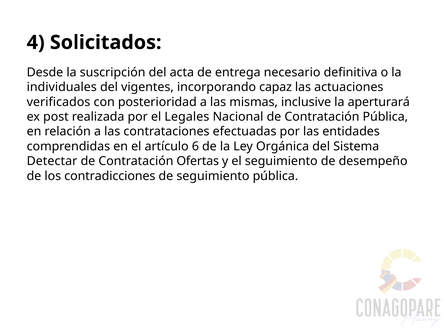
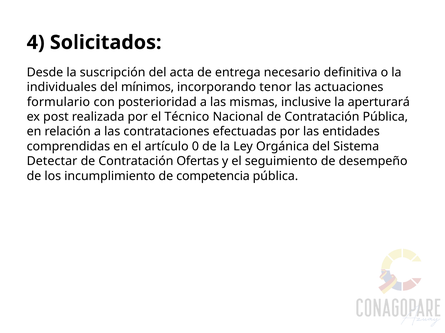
vigentes: vigentes -> mínimos (148, 87)
capaz: capaz -> tenor (275, 87)
verificados: verificados -> formulario (58, 102)
Legales: Legales -> Técnico (187, 117)
6: 6 -> 0 (195, 147)
contradicciones: contradicciones -> incumplimiento (110, 176)
de seguimiento: seguimiento -> competencia (213, 176)
